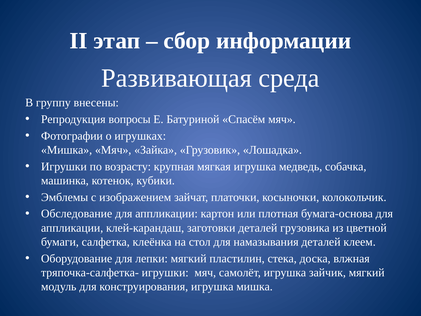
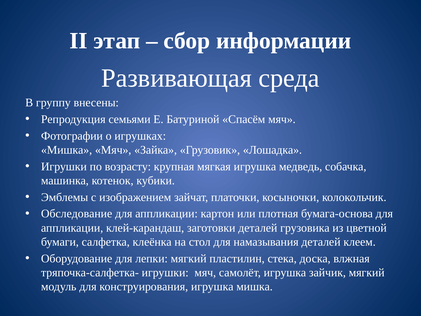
вопросы: вопросы -> семьями (130, 119)
